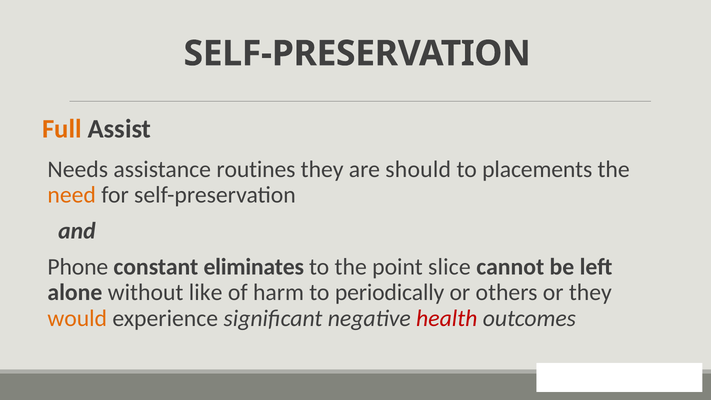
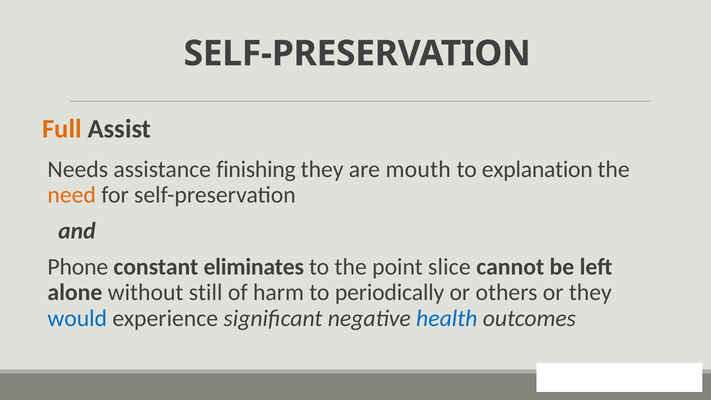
routines: routines -> finishing (256, 169)
should: should -> mouth (418, 169)
placements: placements -> explanation (537, 169)
like: like -> still (206, 293)
would colour: orange -> blue (77, 318)
health colour: red -> blue (447, 318)
